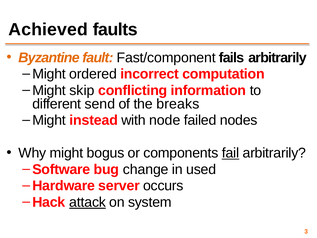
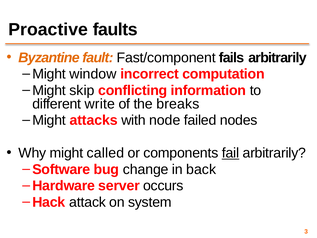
Achieved: Achieved -> Proactive (48, 29)
ordered: ordered -> window (93, 74)
send: send -> write (100, 104)
instead: instead -> attacks (94, 120)
bogus: bogus -> called (105, 153)
used: used -> back (201, 169)
attack underline: present -> none (88, 202)
